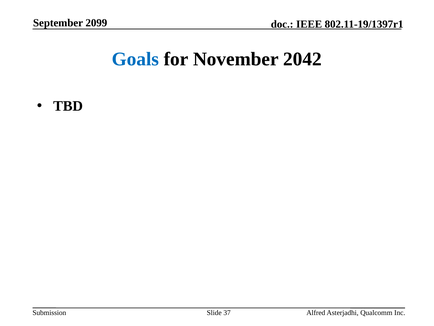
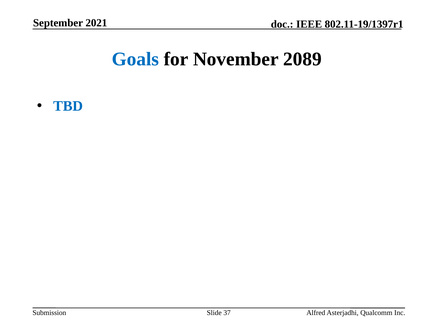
2099: 2099 -> 2021 (96, 23)
2042: 2042 -> 2089 (303, 59)
TBD colour: black -> blue (68, 106)
